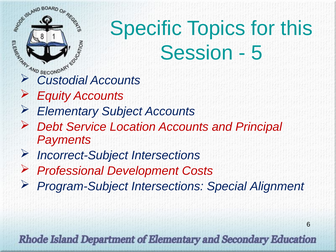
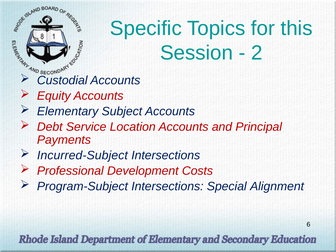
5: 5 -> 2 (257, 53)
Incorrect-Subject: Incorrect-Subject -> Incurred-Subject (82, 155)
